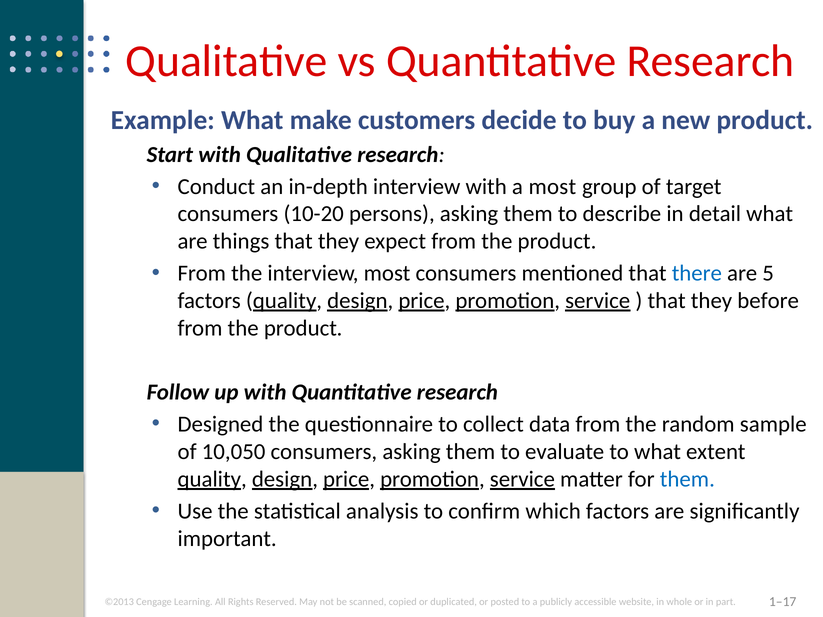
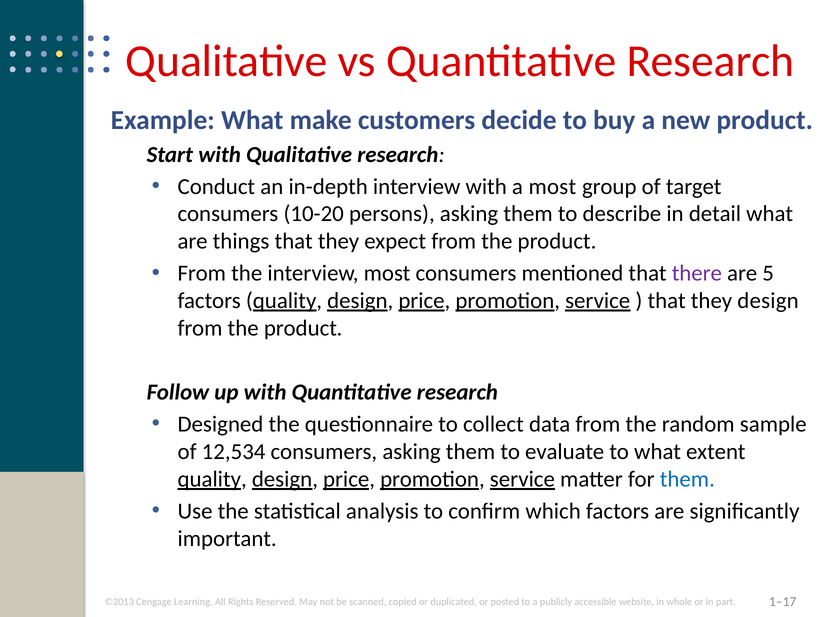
there colour: blue -> purple (697, 273)
they before: before -> design (768, 301)
10,050: 10,050 -> 12,534 (234, 452)
